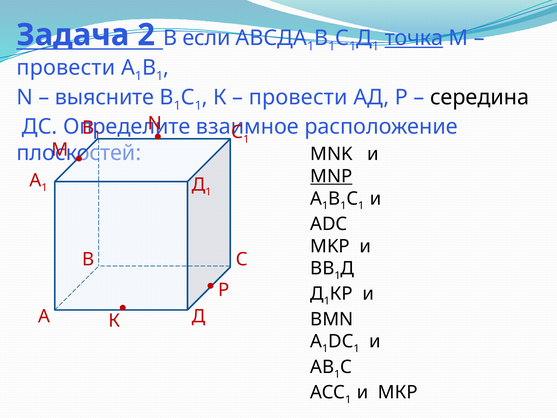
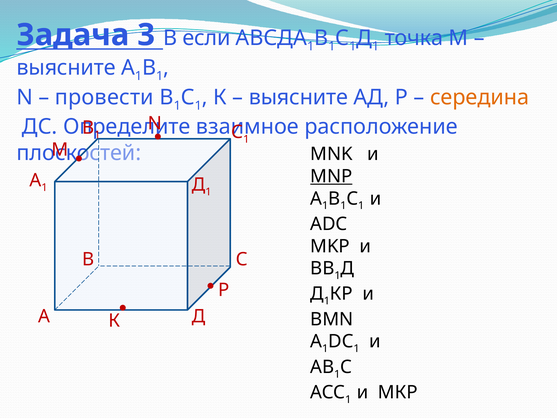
2: 2 -> 3 (146, 35)
точка underline: present -> none (414, 38)
провести: провести -> выясните (66, 68)
выясните: выясните -> провести (104, 97)
провести: провести -> выясните (298, 97)
середина colour: black -> orange (480, 97)
